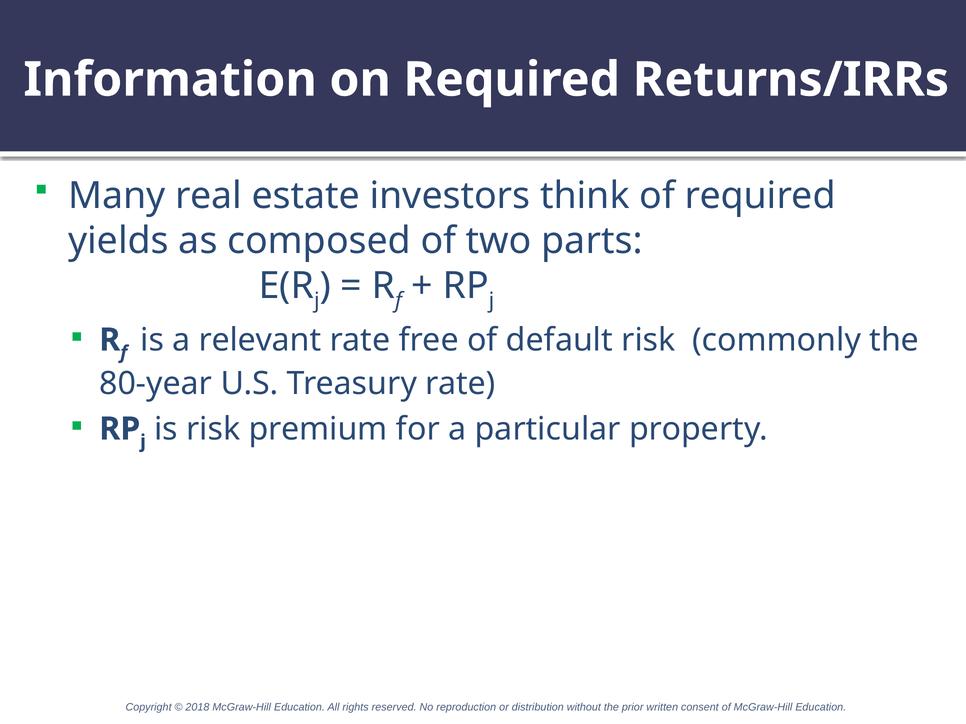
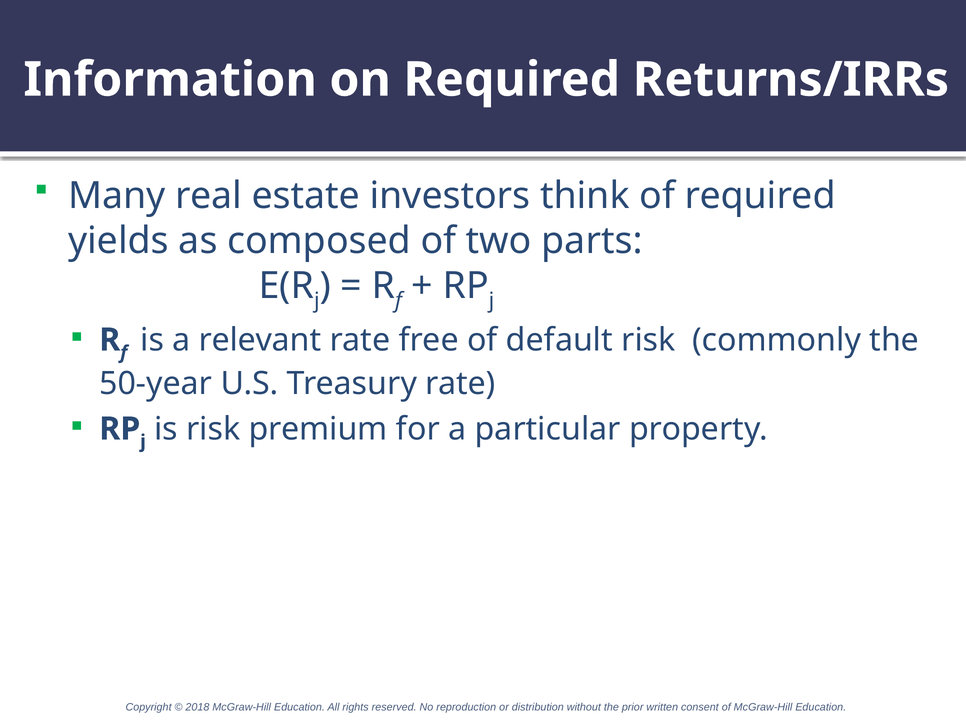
80-year: 80-year -> 50-year (156, 384)
